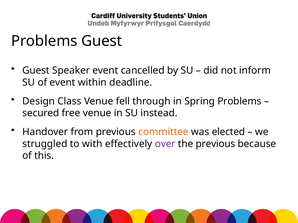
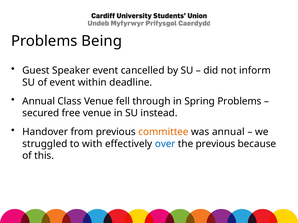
Problems Guest: Guest -> Being (102, 41)
Design: Design -> Annual (39, 101)
was elected: elected -> annual (228, 132)
over colour: purple -> blue (165, 144)
